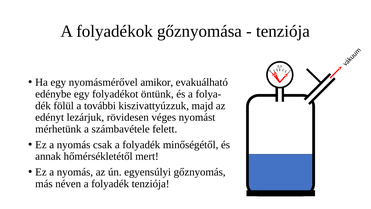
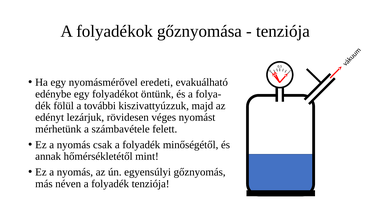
amikor: amikor -> eredeti (157, 82)
mert: mert -> mint (147, 156)
